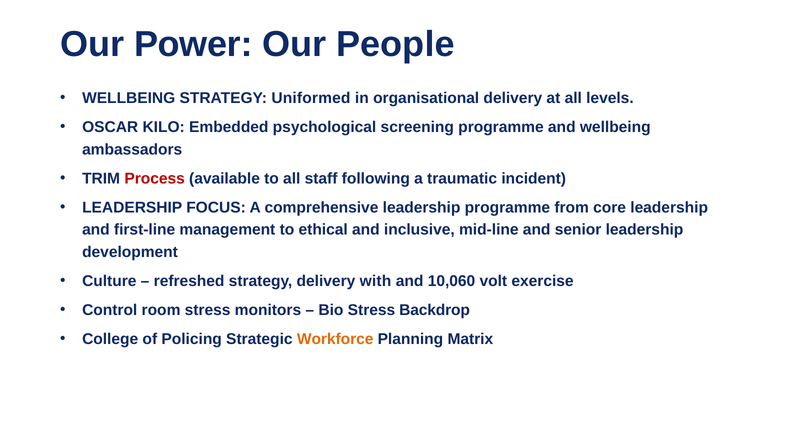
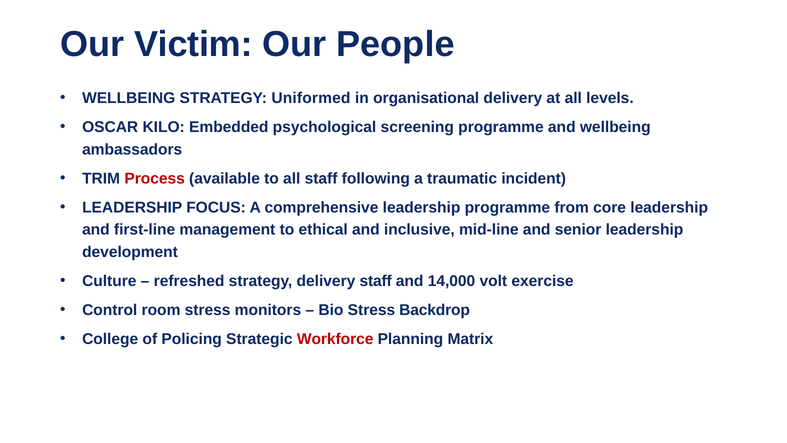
Power: Power -> Victim (193, 44)
delivery with: with -> staff (376, 281)
10,060: 10,060 -> 14,000 (452, 281)
Workforce colour: orange -> red (335, 339)
